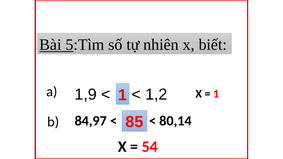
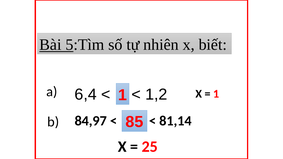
1,9: 1,9 -> 6,4 (86, 95)
80,14: 80,14 -> 81,14 (175, 121)
54: 54 -> 25 (150, 147)
